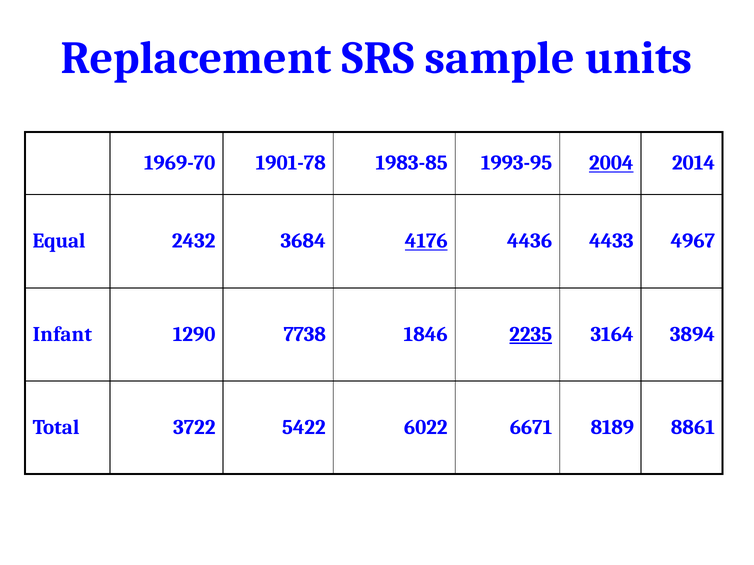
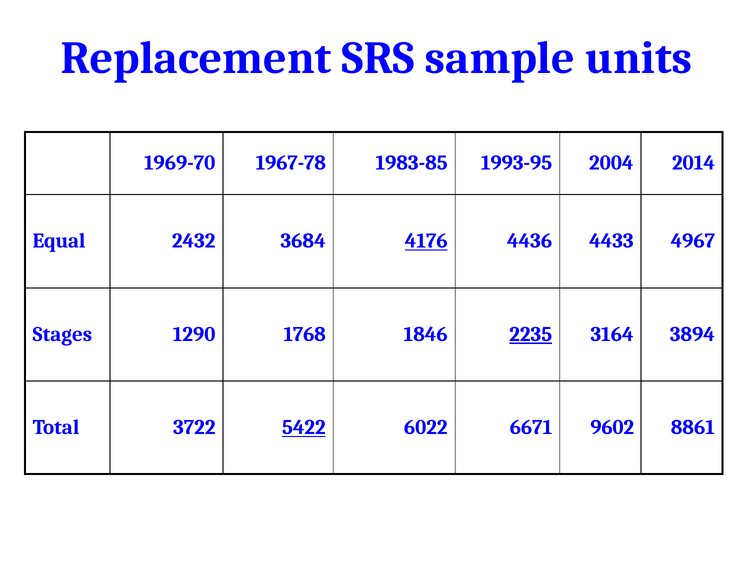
1901-78: 1901-78 -> 1967-78 (291, 163)
2004 underline: present -> none (611, 163)
Infant: Infant -> Stages (62, 335)
7738: 7738 -> 1768 (305, 335)
5422 underline: none -> present (304, 428)
8189: 8189 -> 9602 (612, 428)
